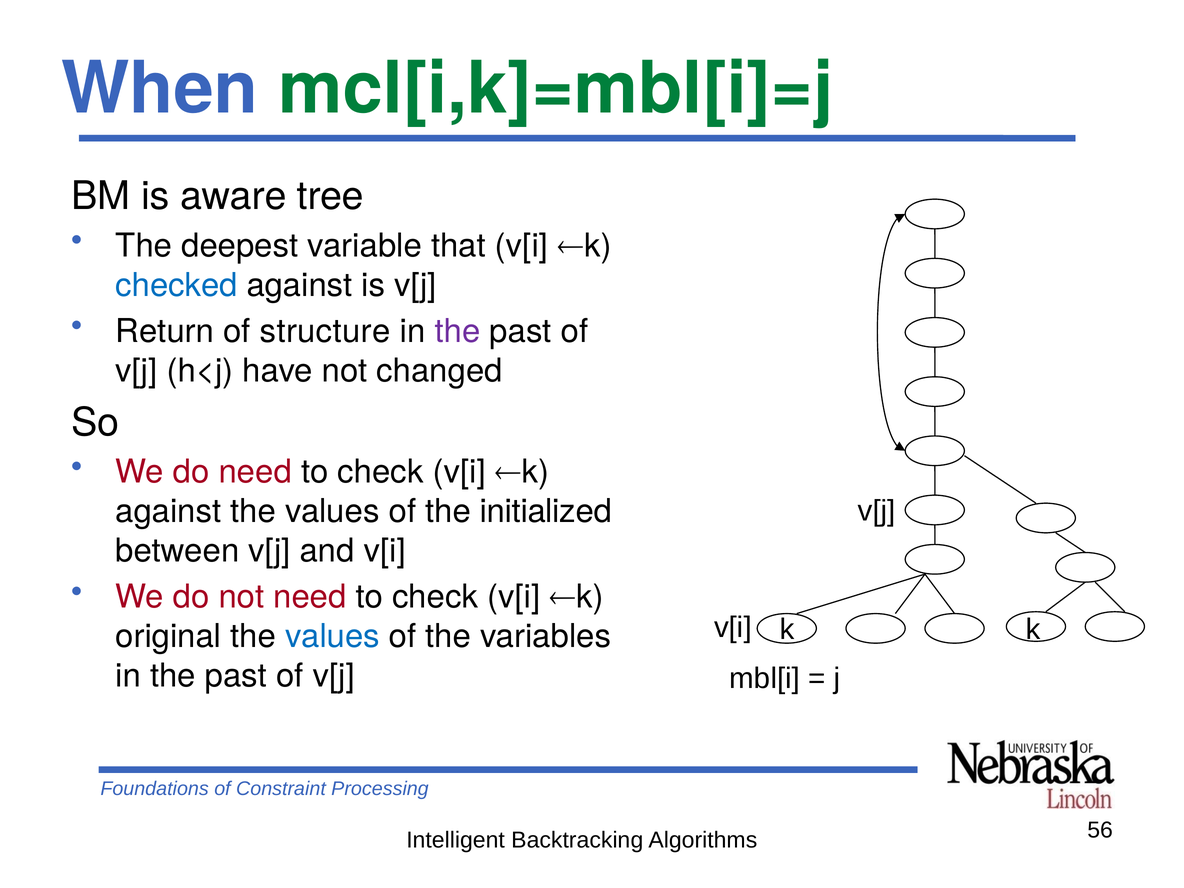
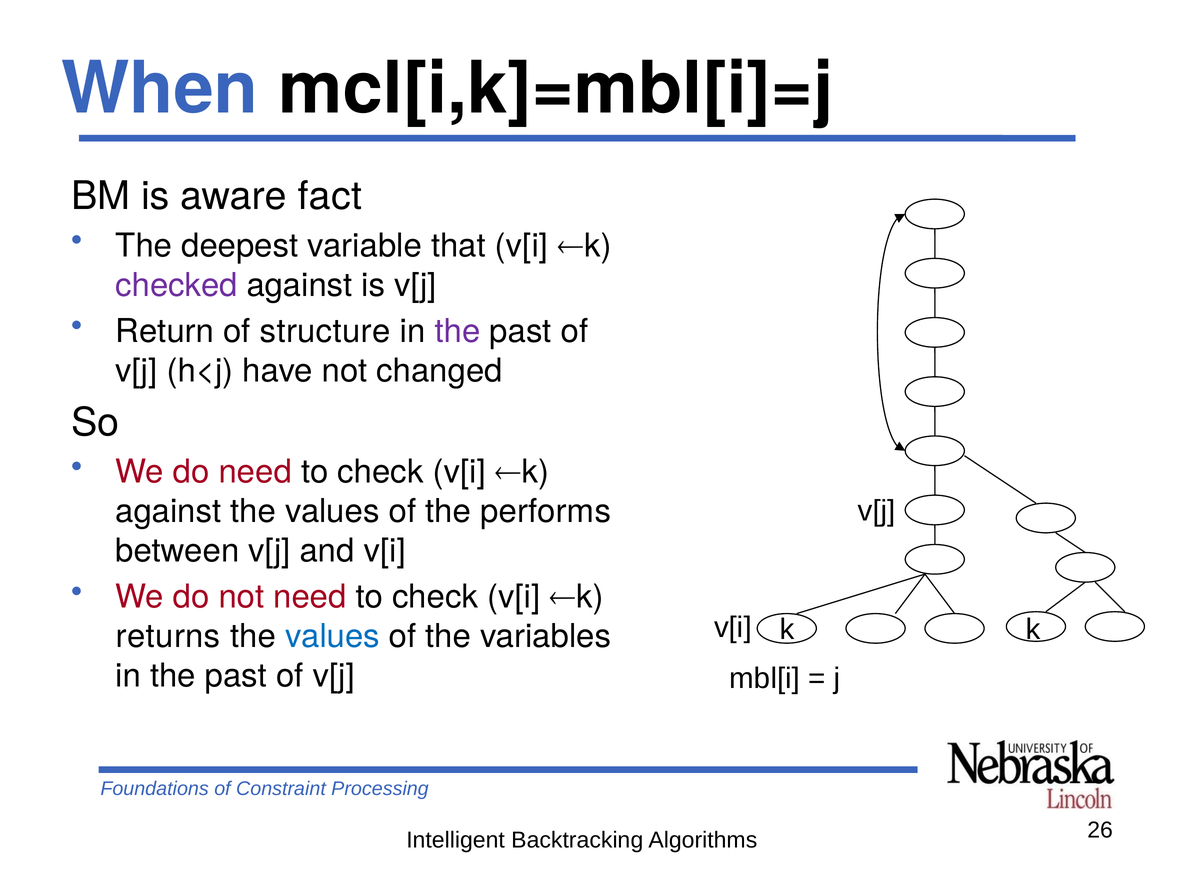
mcl[i,k]=mbl[i]=j colour: green -> black (556, 89)
tree: tree -> fact (330, 196)
checked colour: blue -> purple (176, 285)
initialized: initialized -> performs (546, 512)
original: original -> returns (168, 637)
56: 56 -> 26 (1100, 830)
